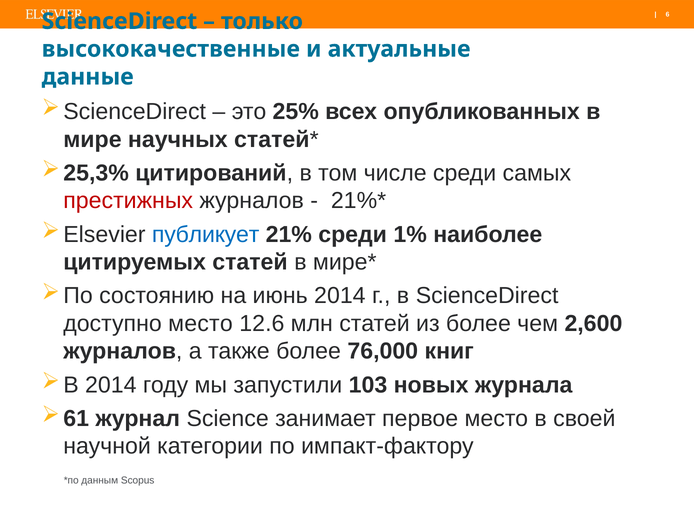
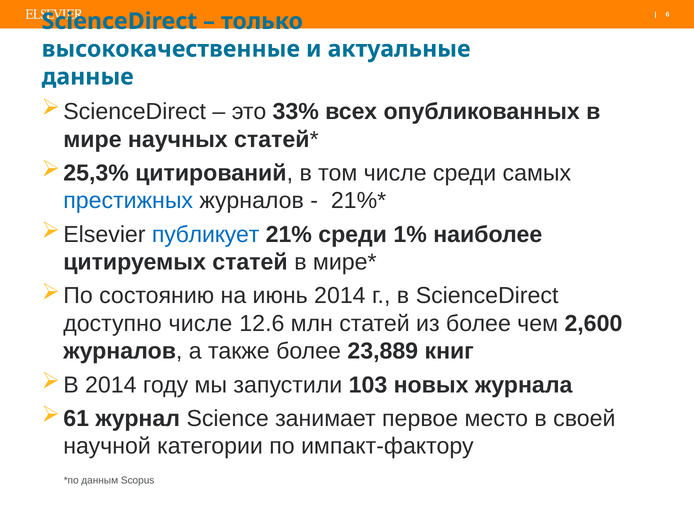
25%: 25% -> 33% (296, 112)
престижных colour: red -> blue (128, 201)
доступно место: место -> числе (200, 323)
76,000: 76,000 -> 23,889 (383, 351)
